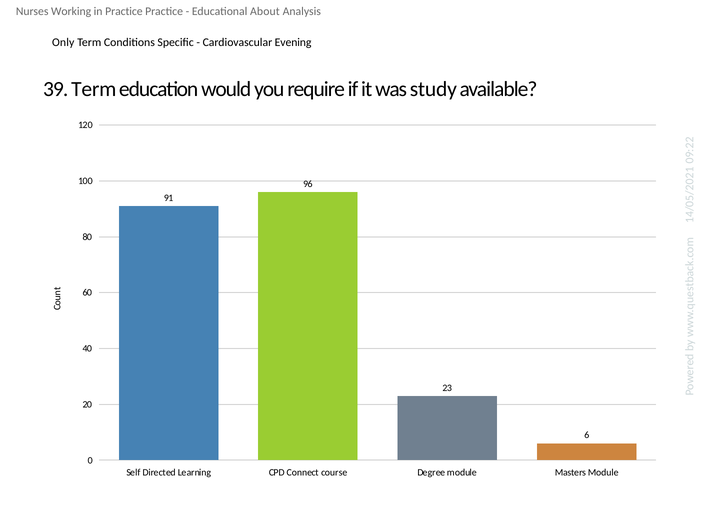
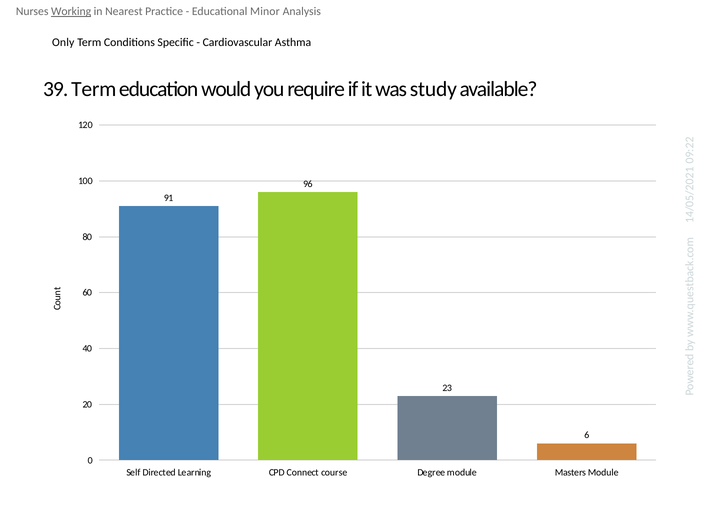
Working underline: none -> present (71, 11)
in Practice: Practice -> Nearest (124, 11)
About: About -> Minor (265, 11)
Evening: Evening -> Asthma (293, 42)
